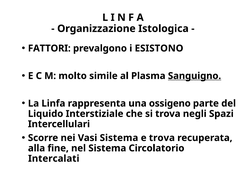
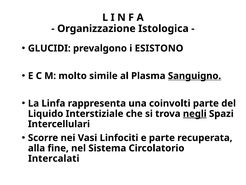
FATTORI: FATTORI -> GLUCIDI (49, 48)
ossigeno: ossigeno -> coinvolti (170, 103)
negli underline: none -> present (195, 113)
Vasi Sistema: Sistema -> Linfociti (119, 137)
e trova: trova -> parte (162, 137)
